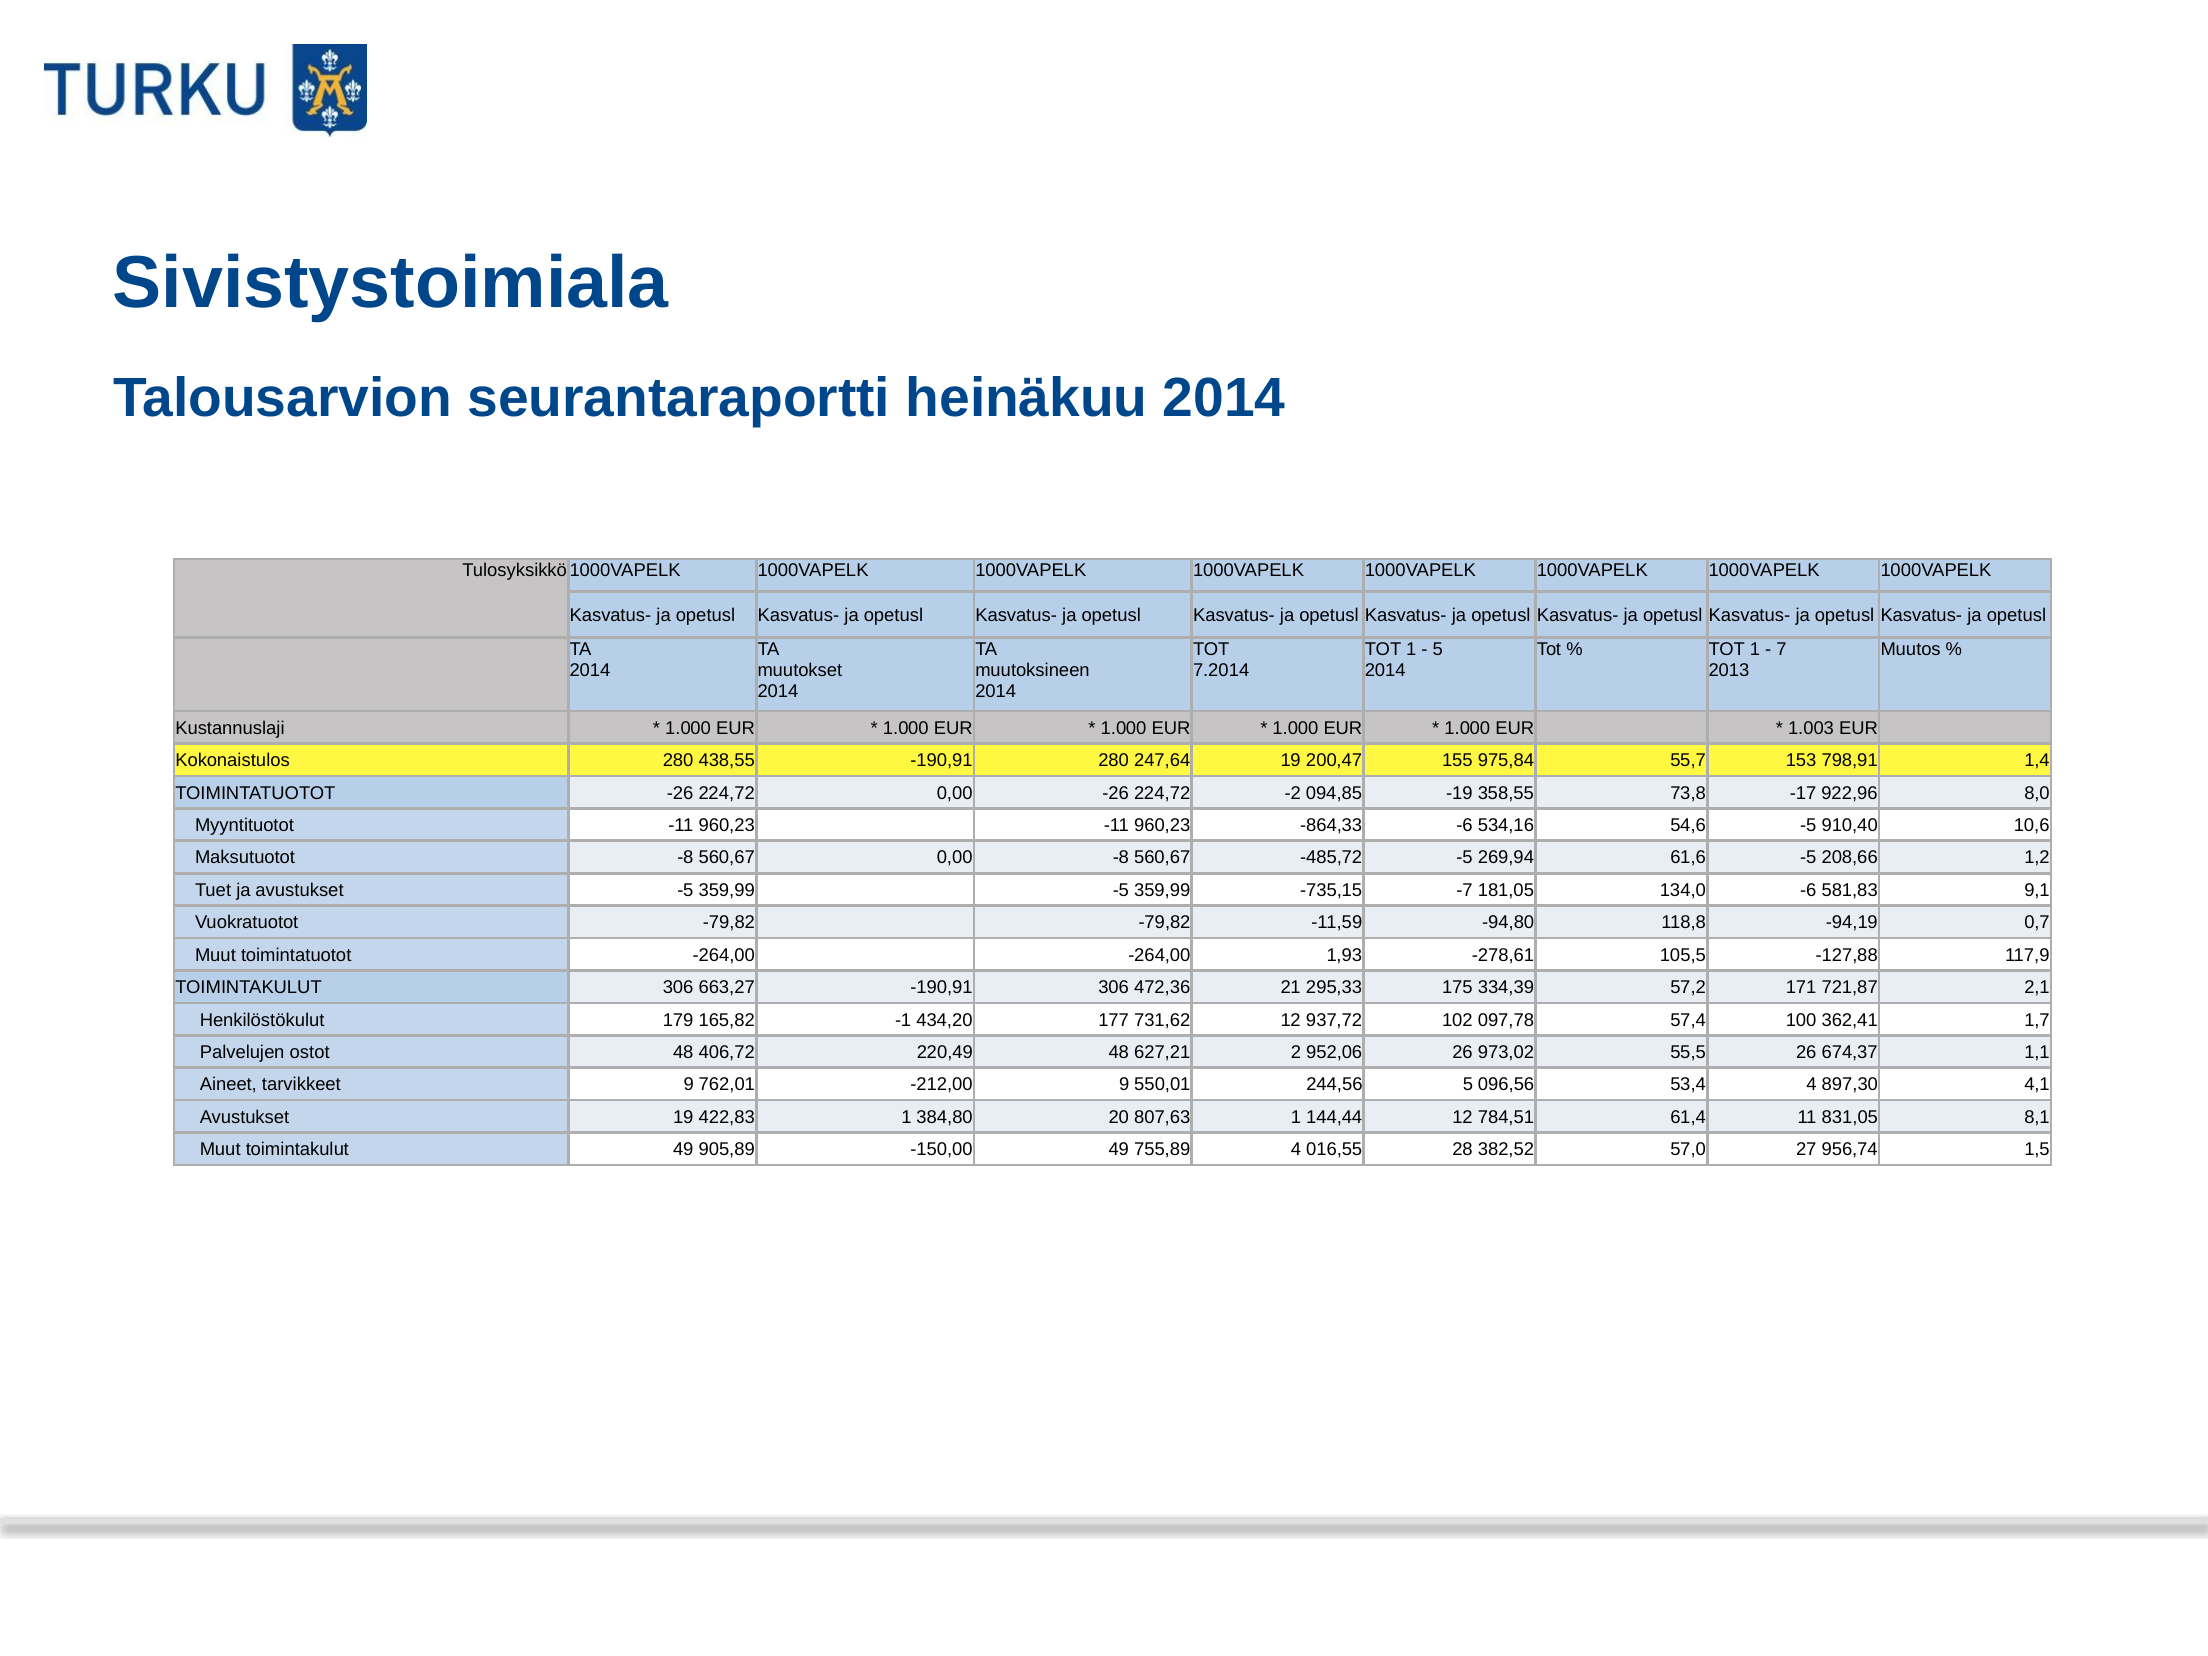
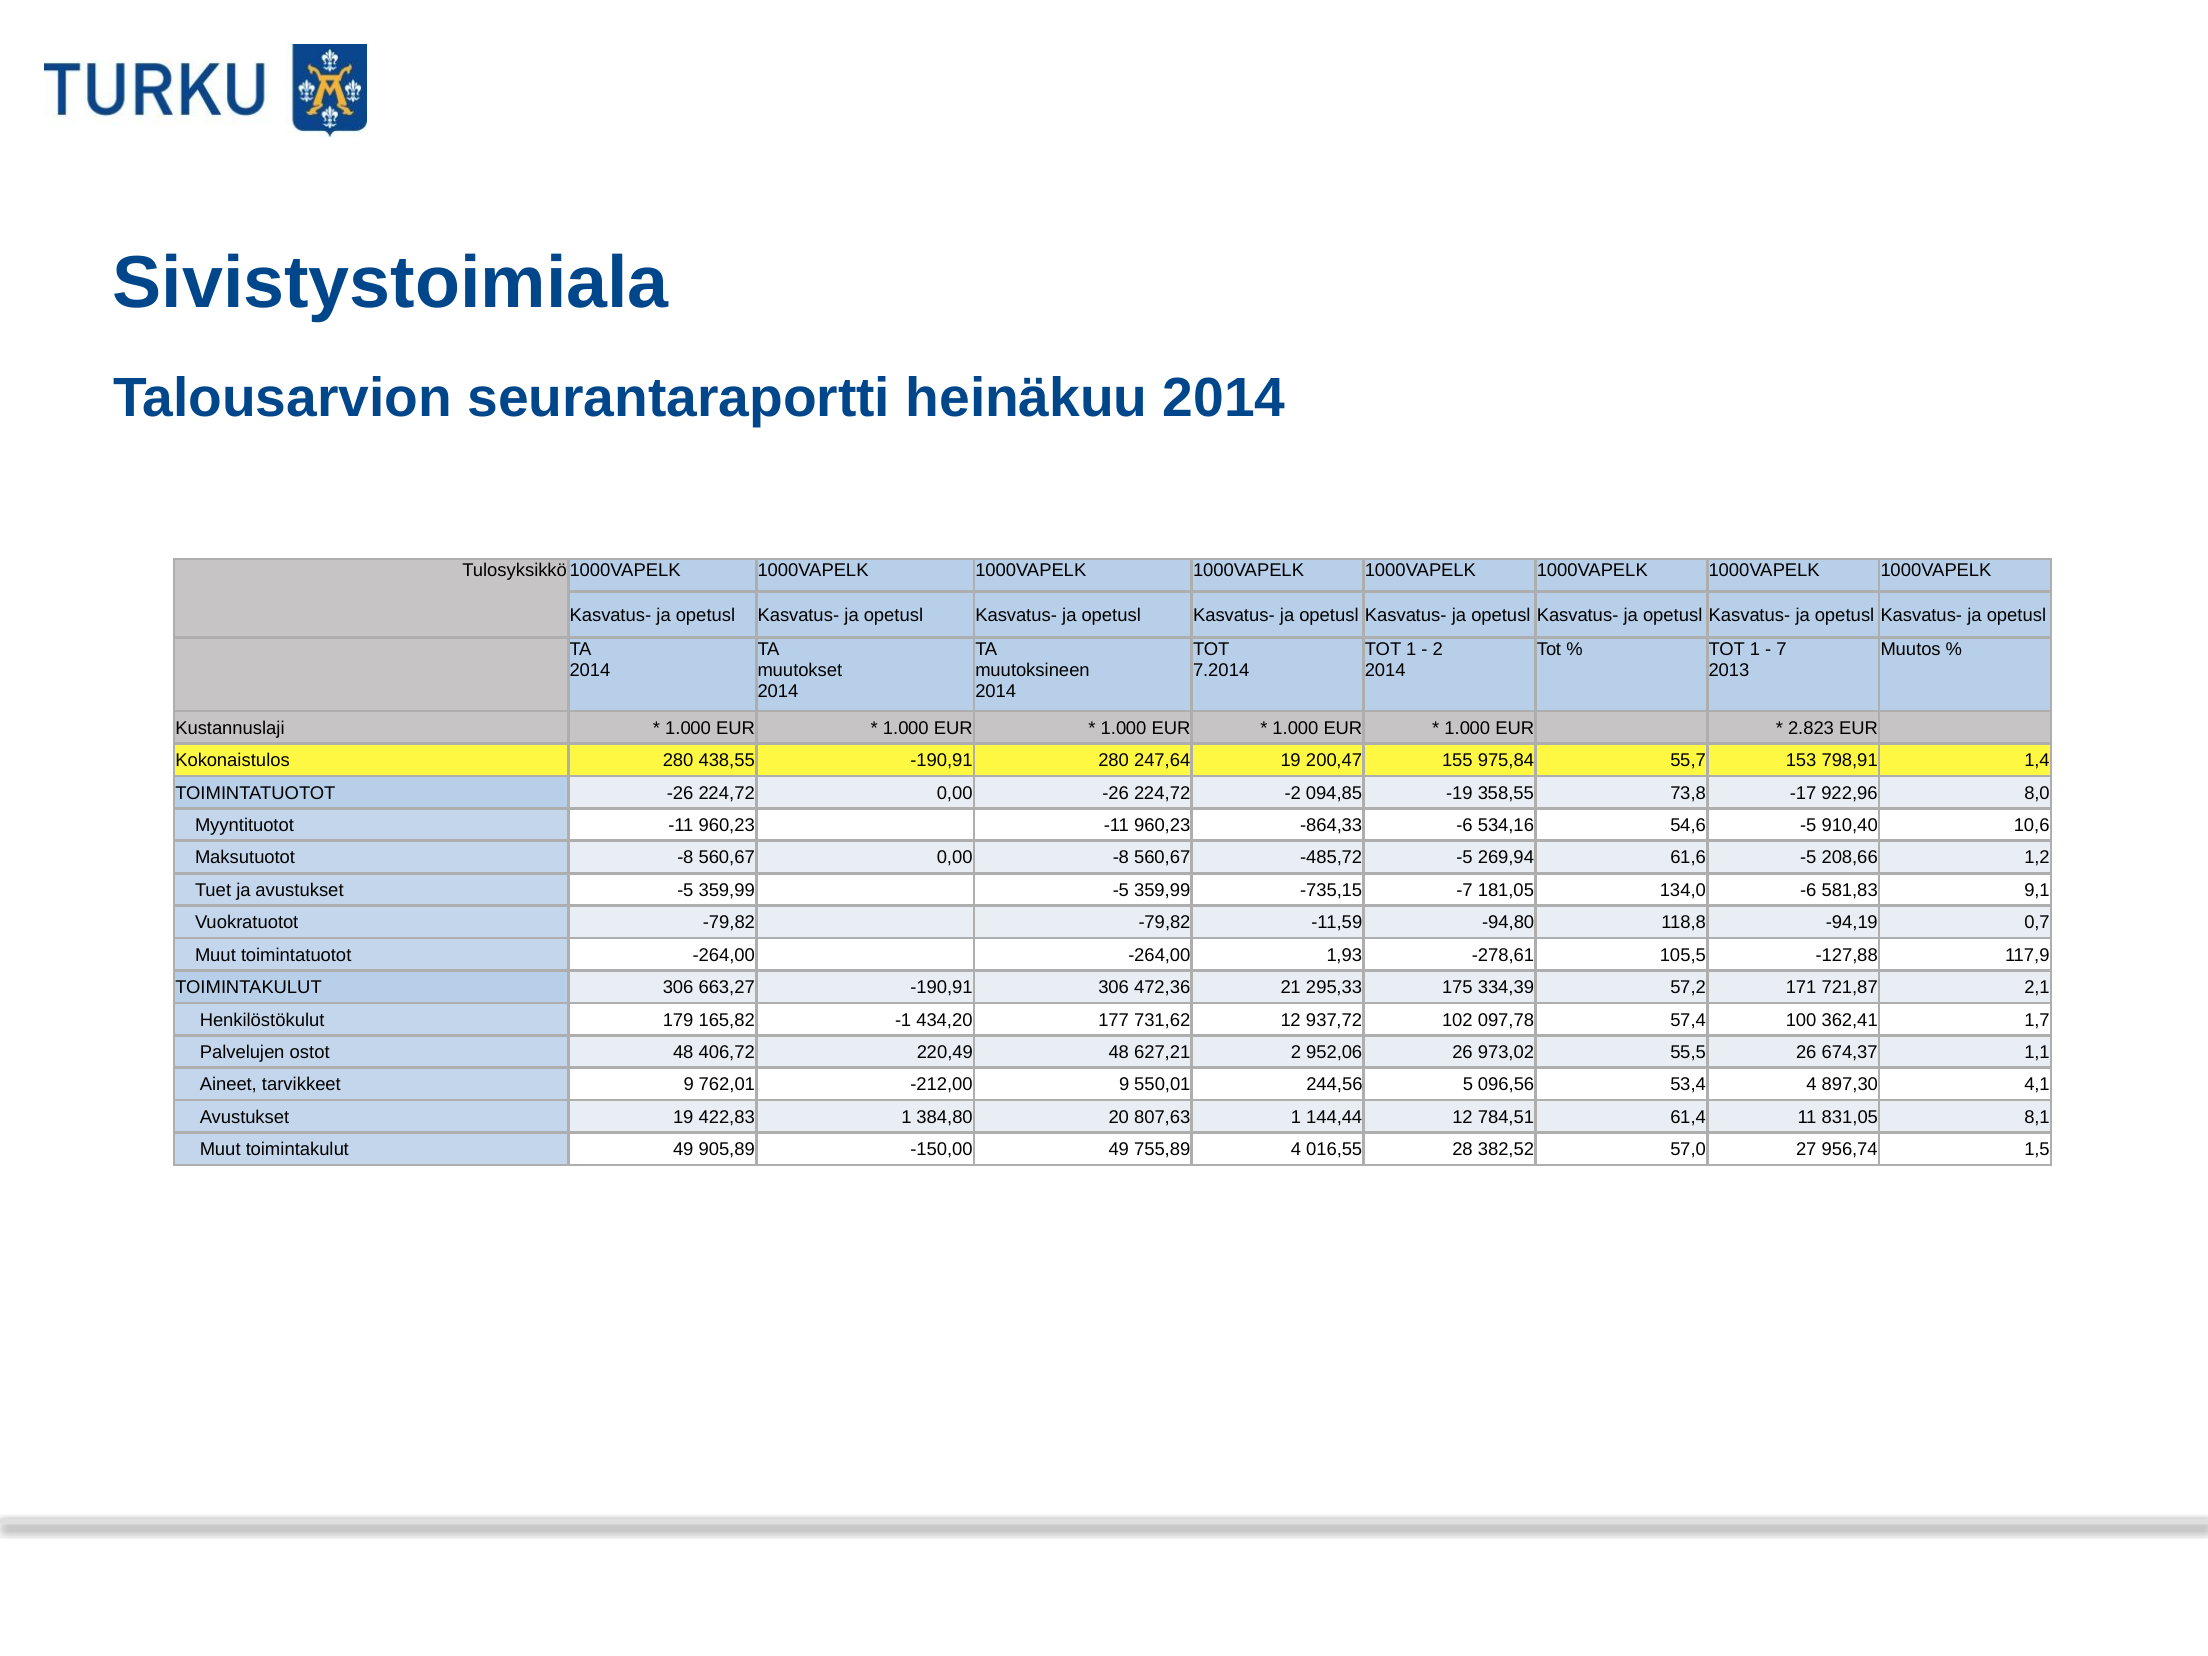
5: 5 -> 2 (1438, 650)
1.003: 1.003 -> 2.823 (1811, 728)
